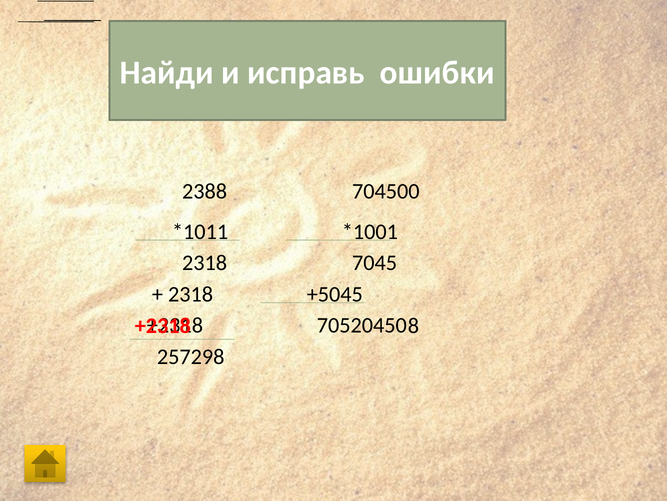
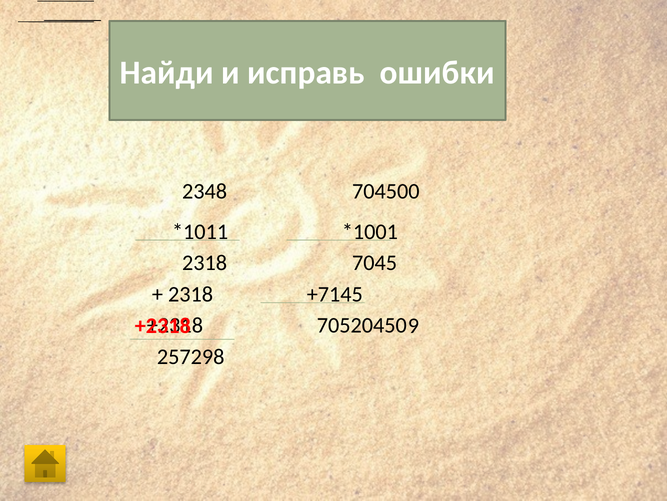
2388: 2388 -> 2348 (205, 191)
+5045: +5045 -> +7145 (335, 294)
8: 8 -> 9 (413, 326)
